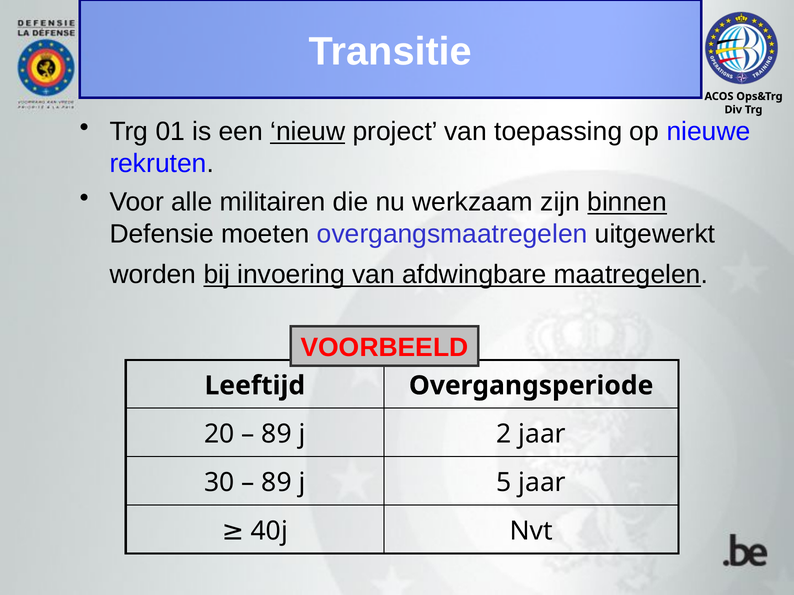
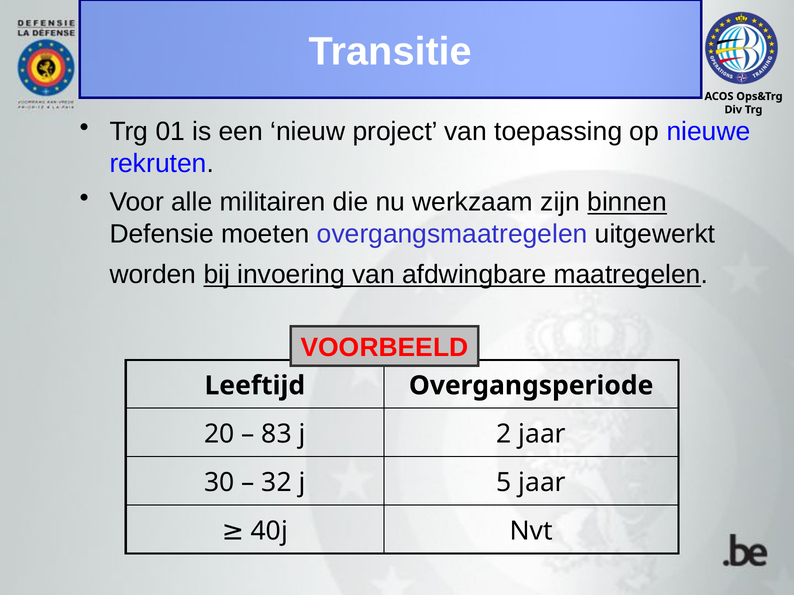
nieuw underline: present -> none (308, 132)
89: 89 -> 83 (277, 434)
89: 89 -> 32 (277, 483)
